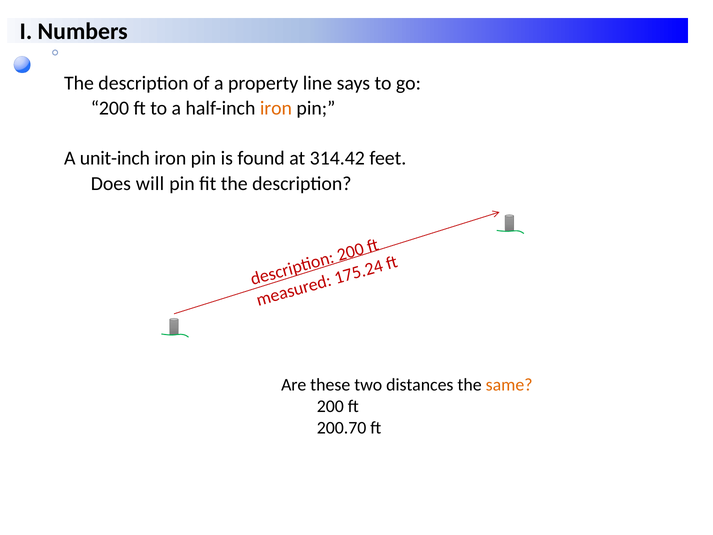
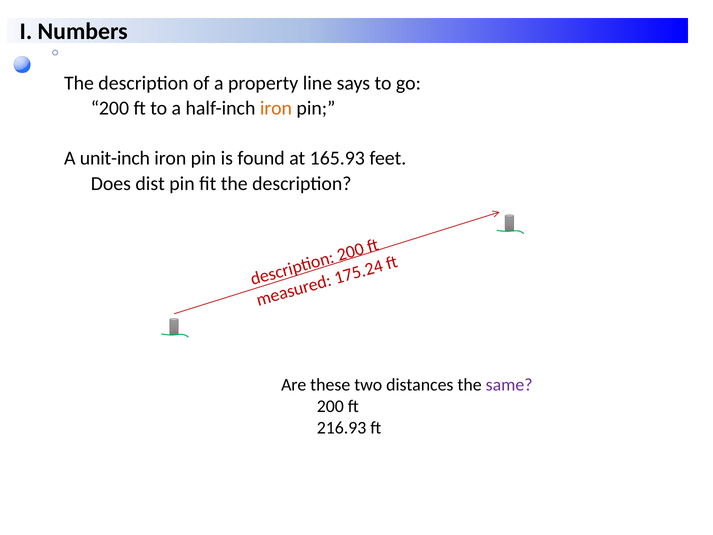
314.42: 314.42 -> 165.93 (337, 158)
will: will -> dist (150, 183)
same colour: orange -> purple (509, 385)
200.70: 200.70 -> 216.93 (342, 427)
